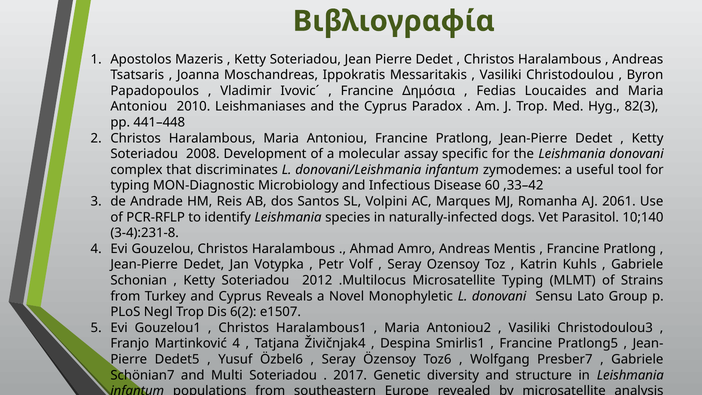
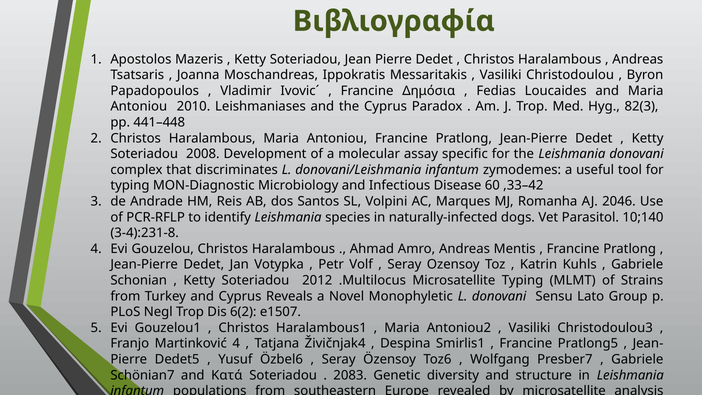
2061: 2061 -> 2046 (619, 201)
Multi: Multi -> Κατά (227, 375)
2017: 2017 -> 2083 (350, 375)
